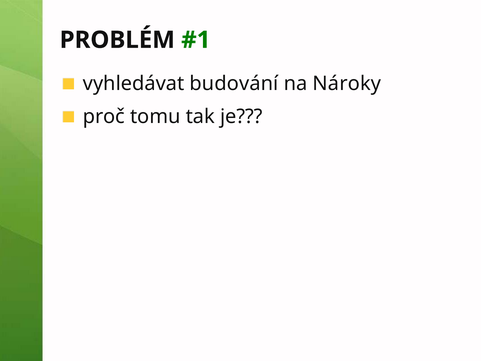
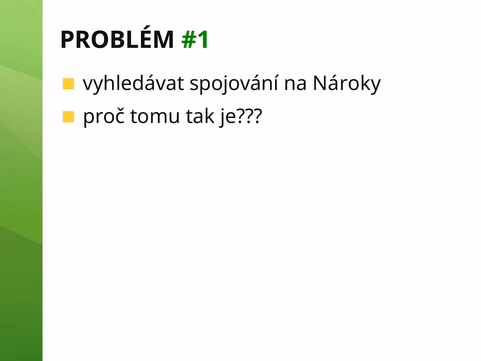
budování: budování -> spojování (234, 84)
